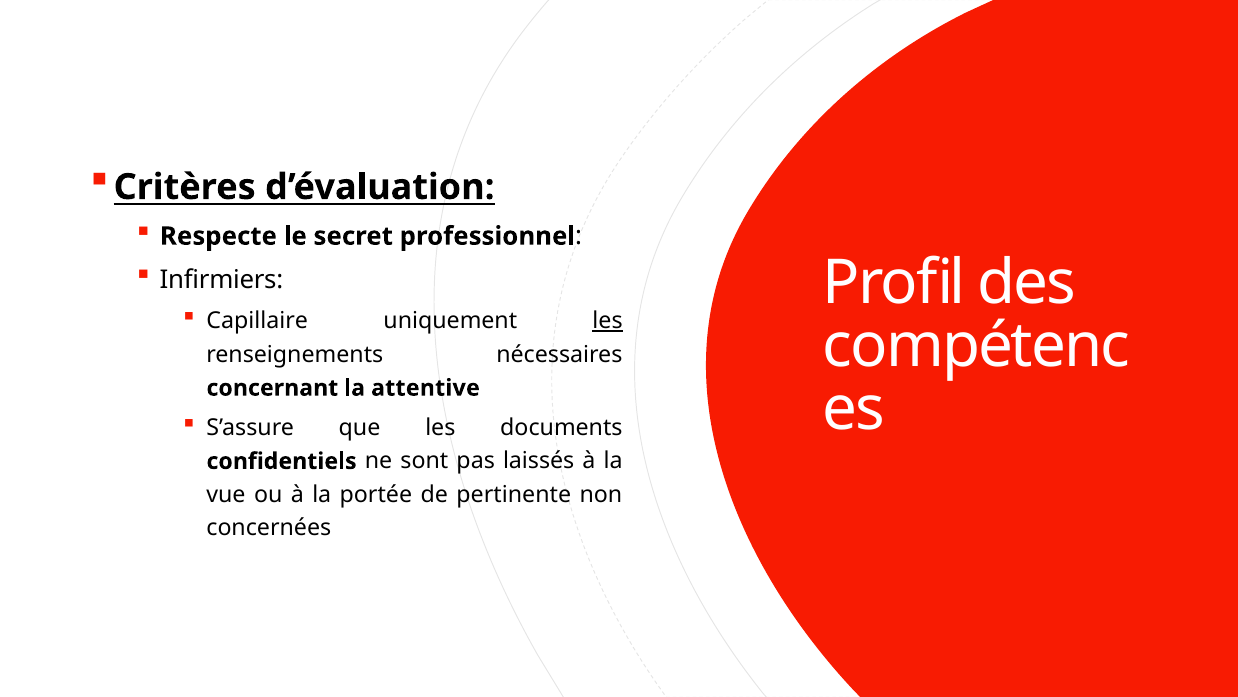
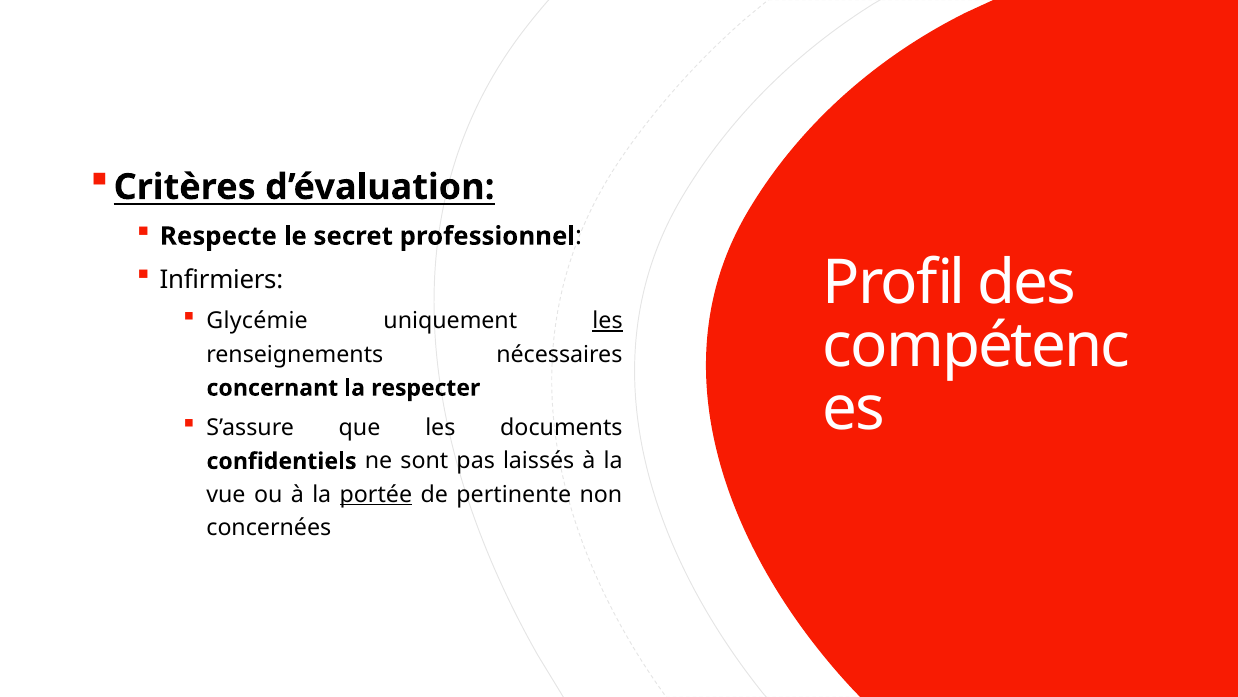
Capillaire: Capillaire -> Glycémie (257, 321)
attentive: attentive -> respecter (426, 388)
portée underline: none -> present (376, 494)
